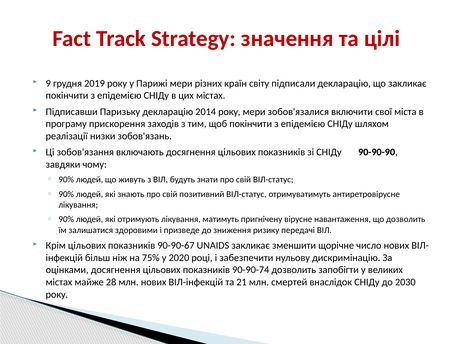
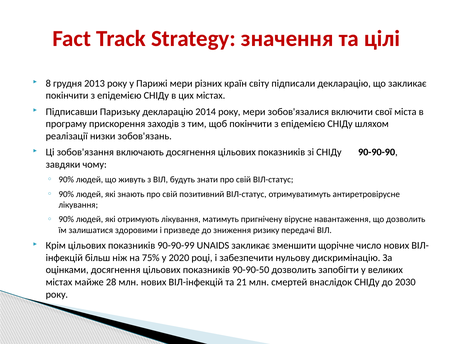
9: 9 -> 8 (48, 83)
2019: 2019 -> 2013 (95, 83)
90-90-67: 90-90-67 -> 90-90-99 (176, 245)
90-90-74: 90-90-74 -> 90-90-50 (251, 270)
